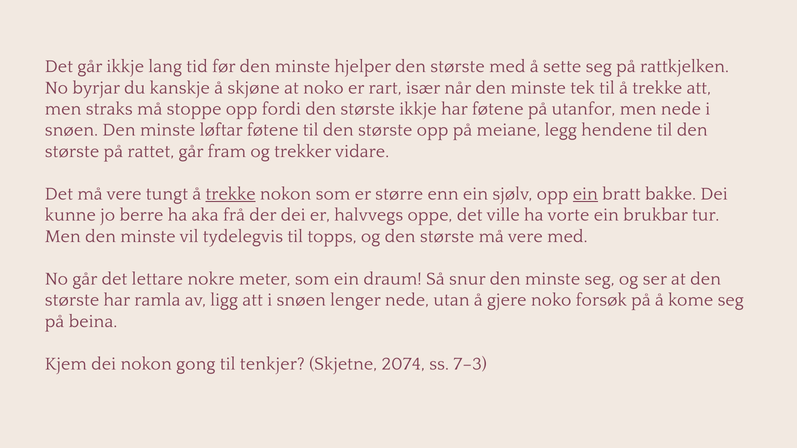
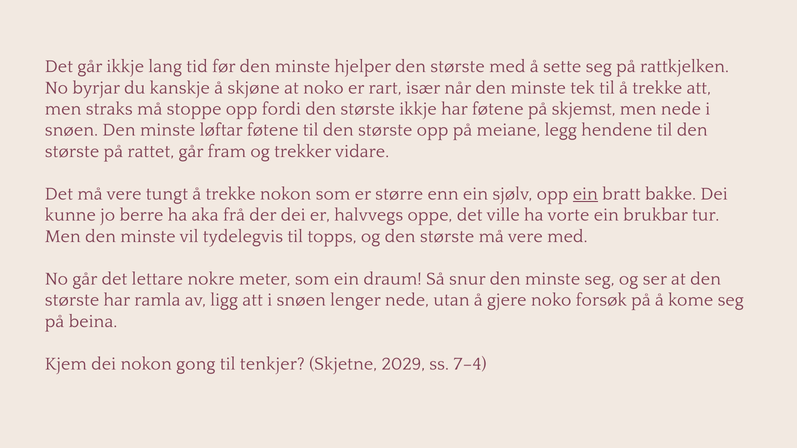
utanfor: utanfor -> skjemst (584, 109)
trekke underline: present -> none (231, 194)
2074: 2074 -> 2029 (403, 364)
7–3: 7–3 -> 7–4 (470, 364)
